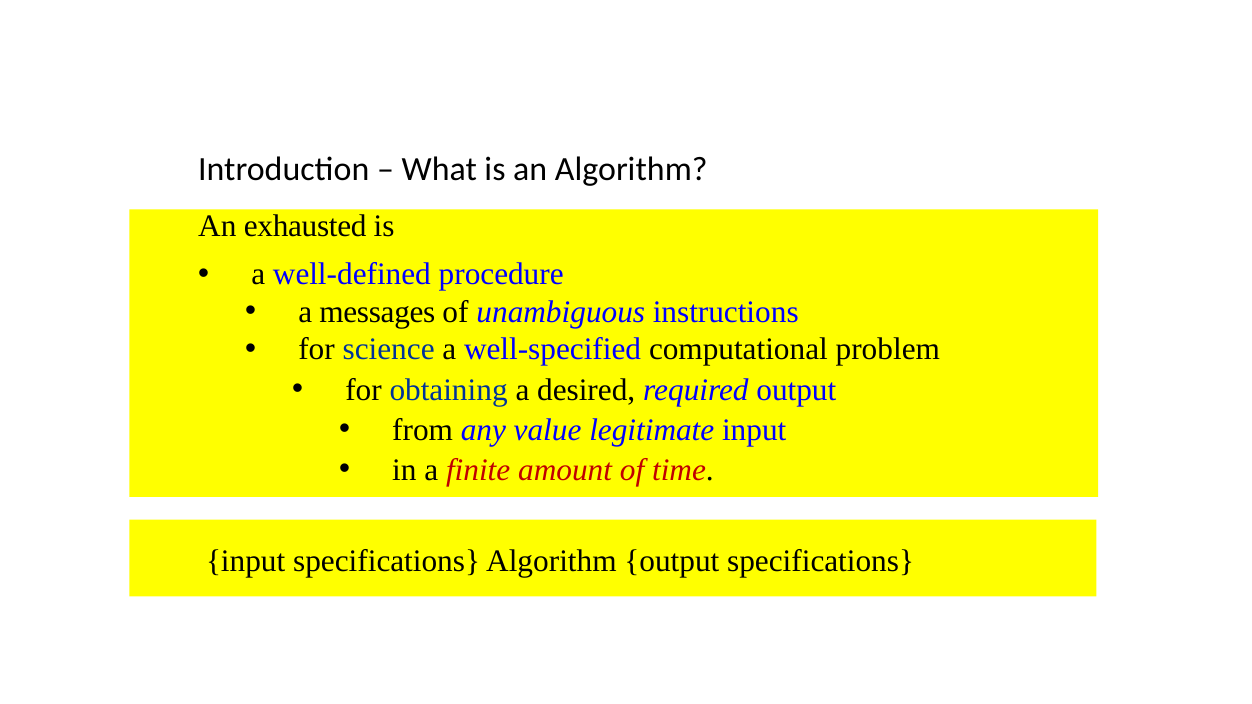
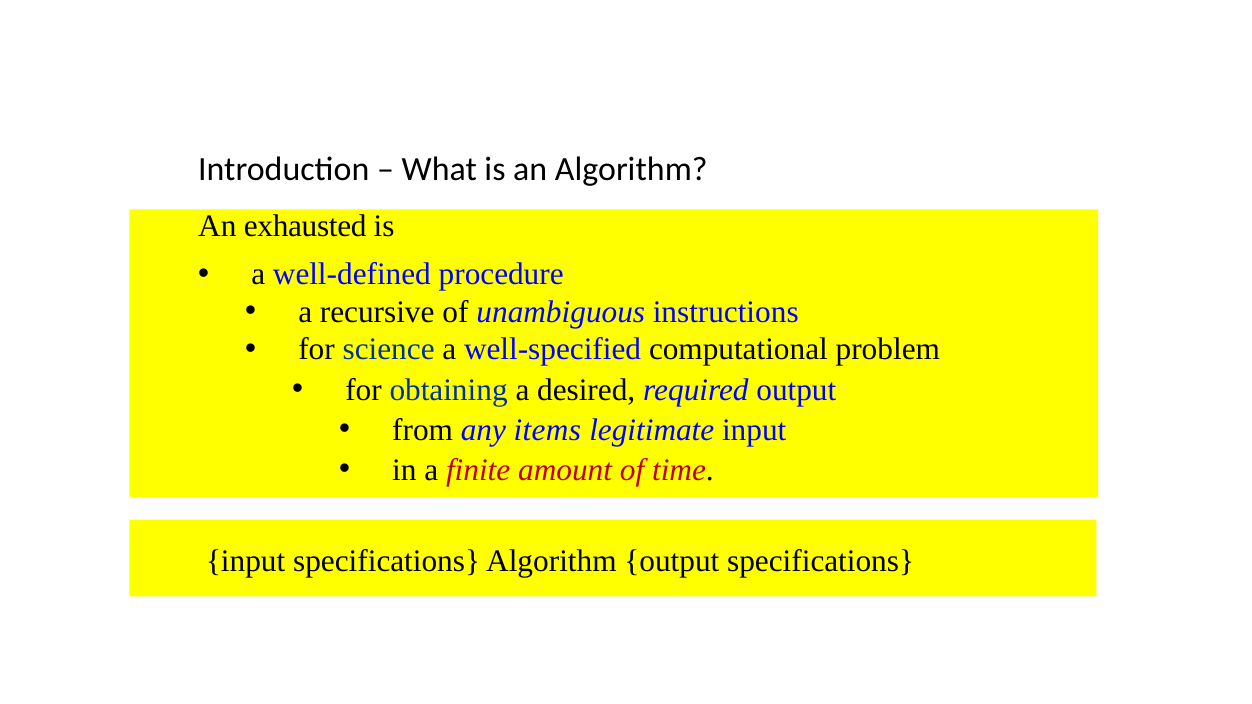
messages: messages -> recursive (377, 312)
value: value -> items (547, 430)
